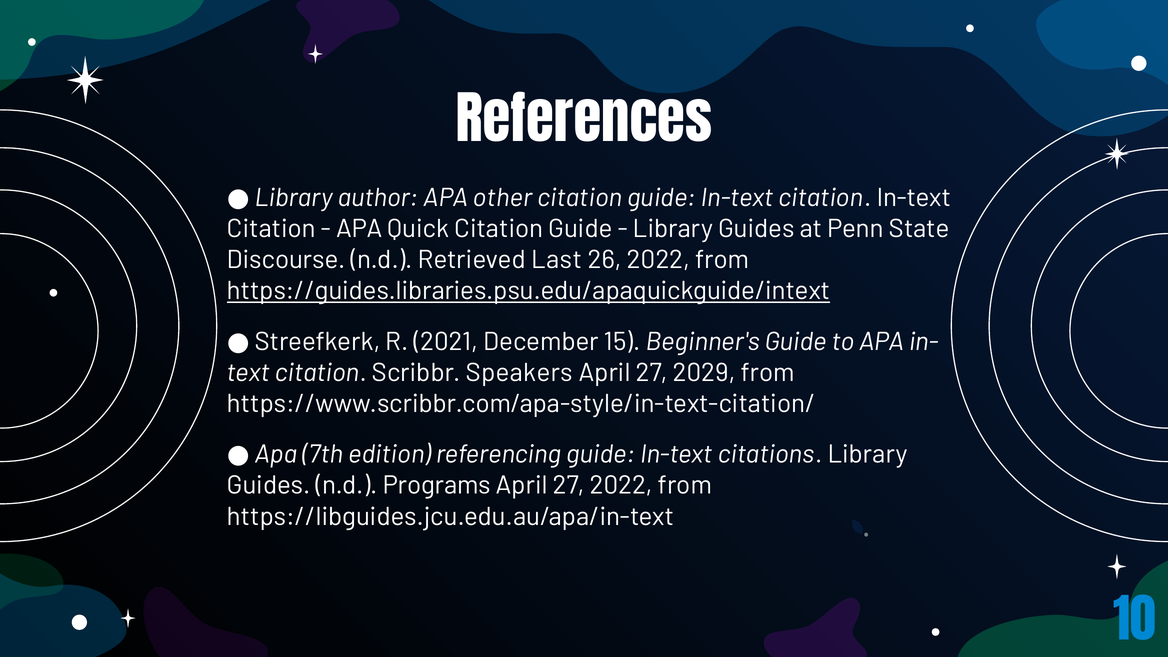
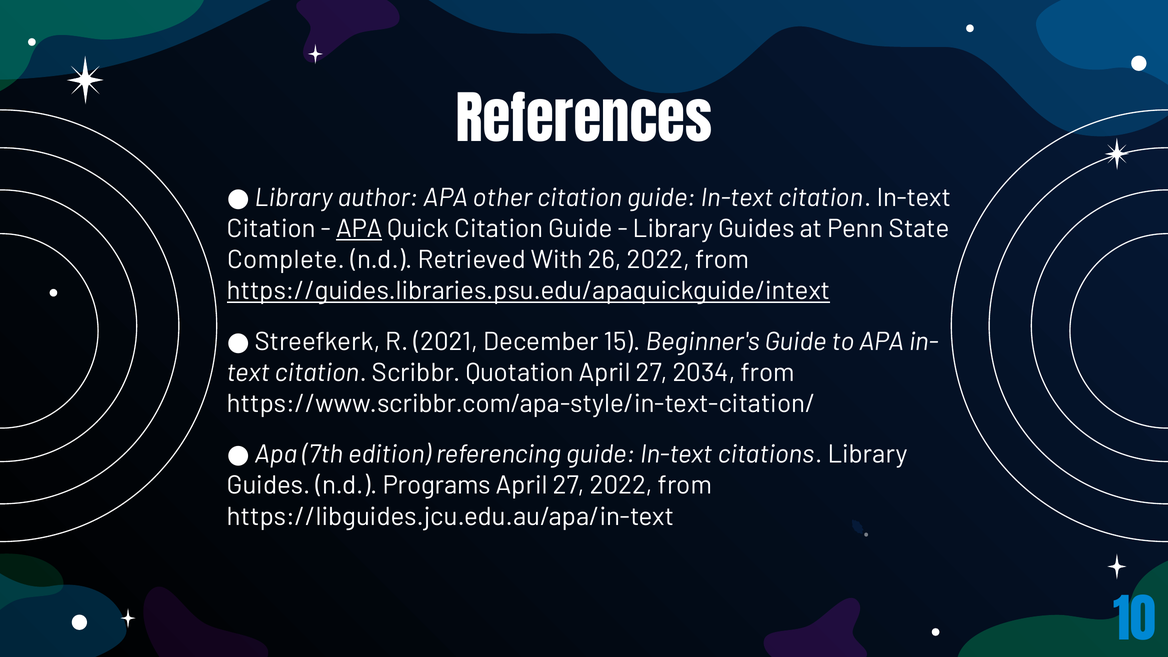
APA underline: none -> present (359, 229)
Discourse: Discourse -> Complete (286, 260)
Last: Last -> With (557, 260)
Speakers: Speakers -> Quotation (520, 373)
2029: 2029 -> 2034 (704, 373)
